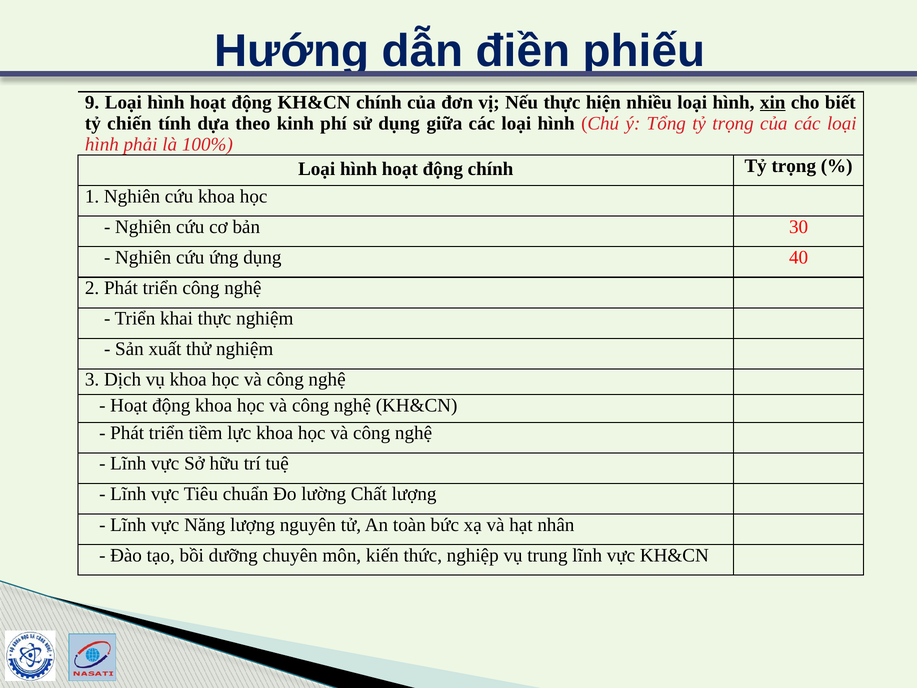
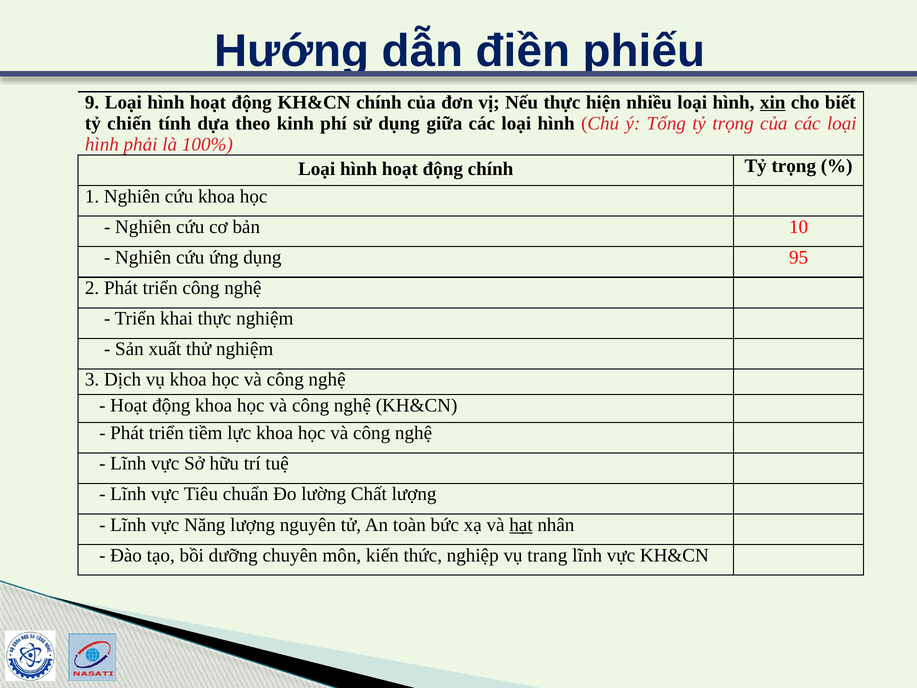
30: 30 -> 10 (799, 227)
40: 40 -> 95 (799, 257)
hạt underline: none -> present (521, 525)
trung: trung -> trang (547, 555)
